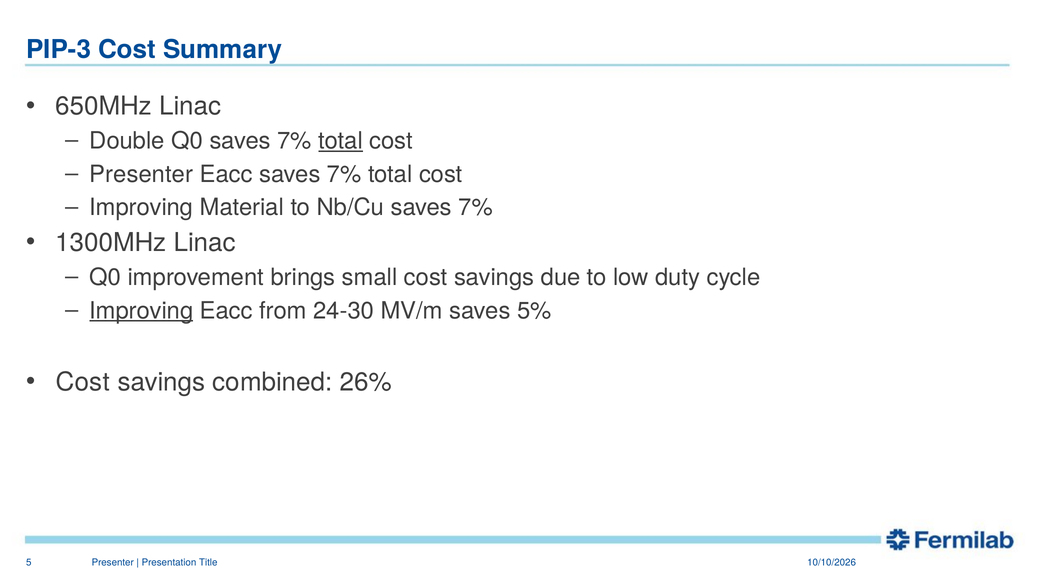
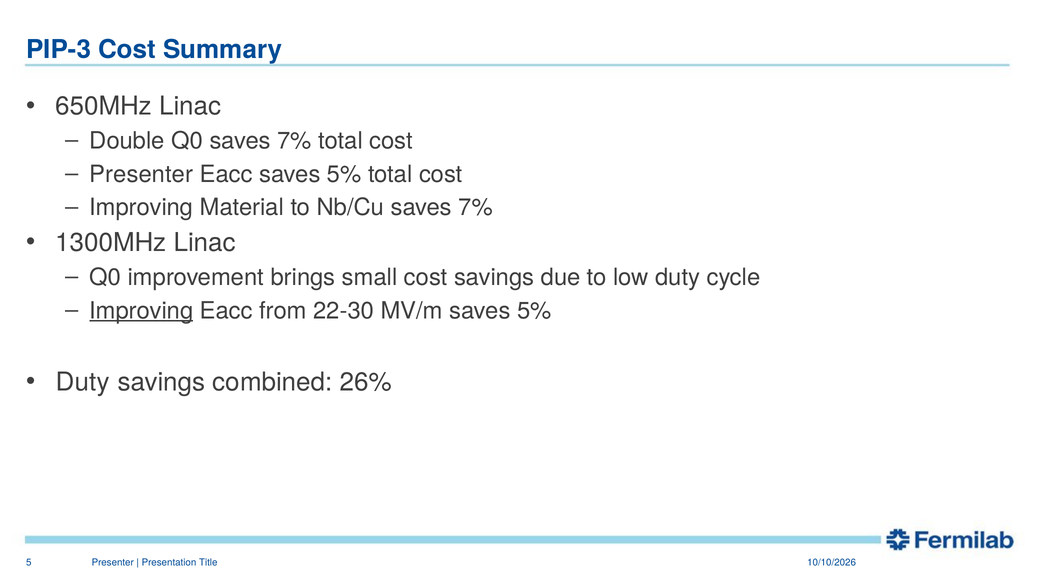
total underline: present -> none (341, 141)
Eacc saves 7%: 7% -> 5% (344, 174)
24-30: 24-30 -> 22-30 (344, 311)
Cost: Cost -> Duty (83, 382)
